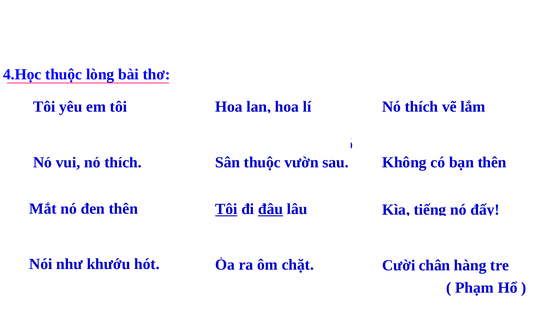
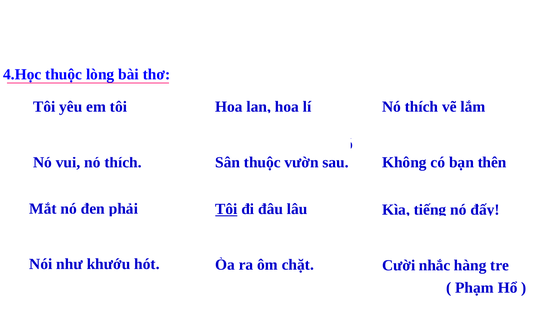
đen thên: thên -> phải (123, 209)
đâu underline: present -> none (271, 209)
Cười chân: chân -> nhắc (435, 266)
